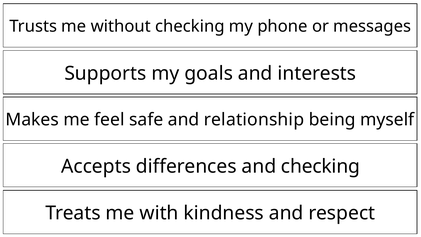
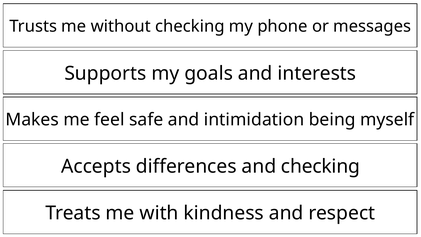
relationship: relationship -> intimidation (254, 119)
